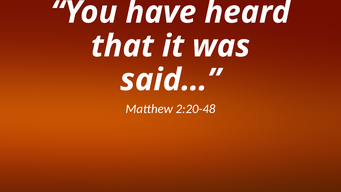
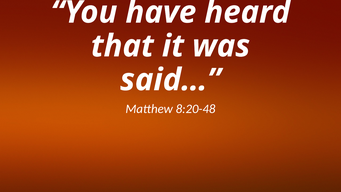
2:20-48: 2:20-48 -> 8:20-48 (196, 109)
